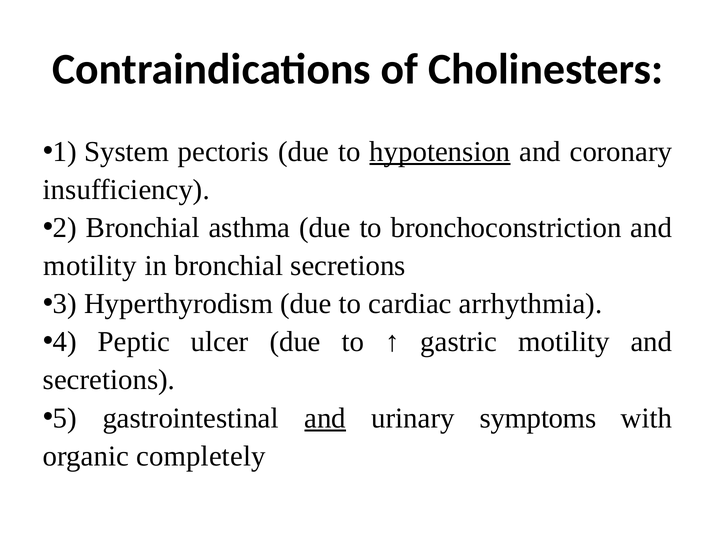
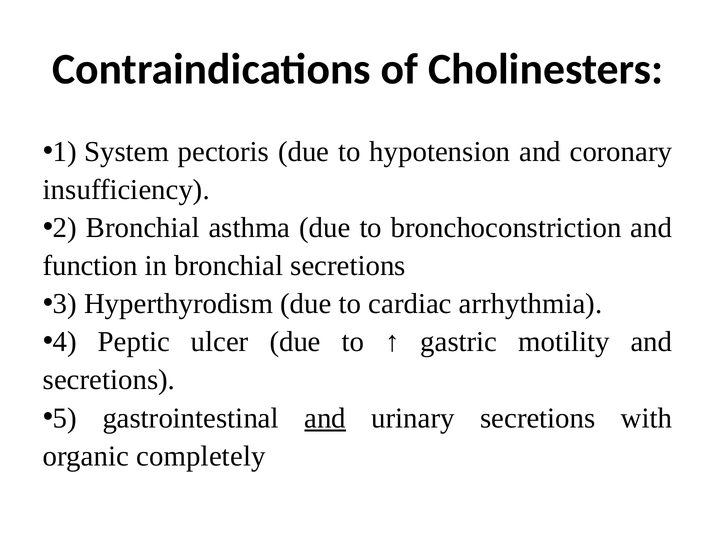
hypotension underline: present -> none (440, 152)
motility: motility -> function (90, 266)
urinary symptoms: symptoms -> secretions (538, 418)
